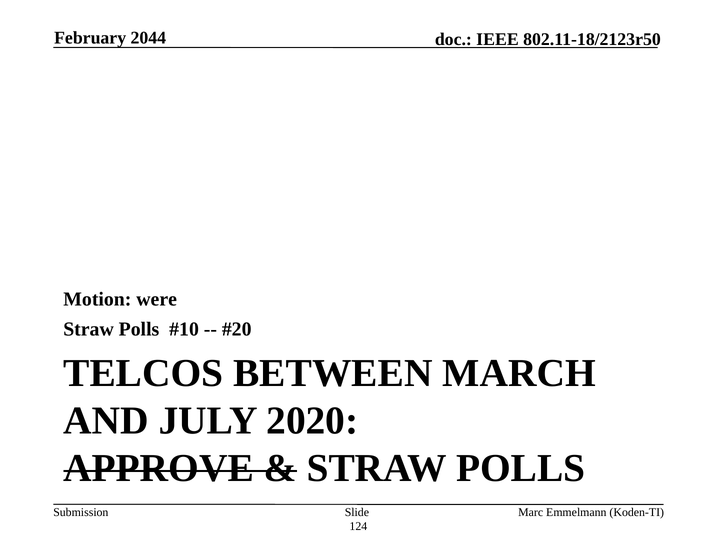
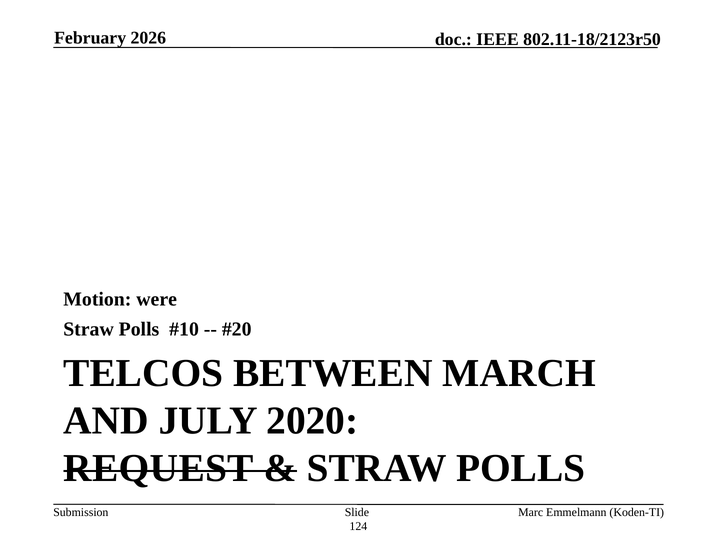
2044: 2044 -> 2026 (148, 38)
APPROVE: APPROVE -> REQUEST (158, 467)
